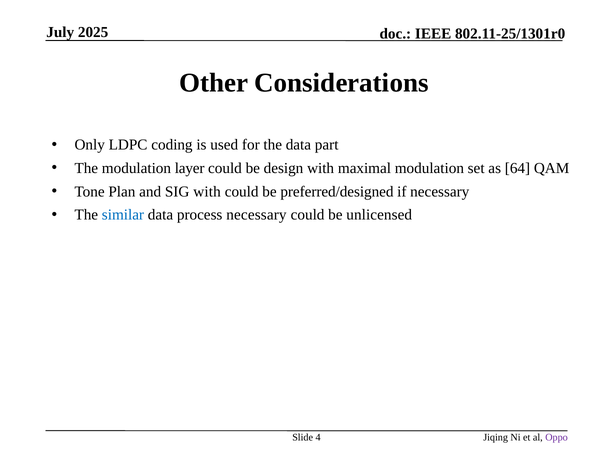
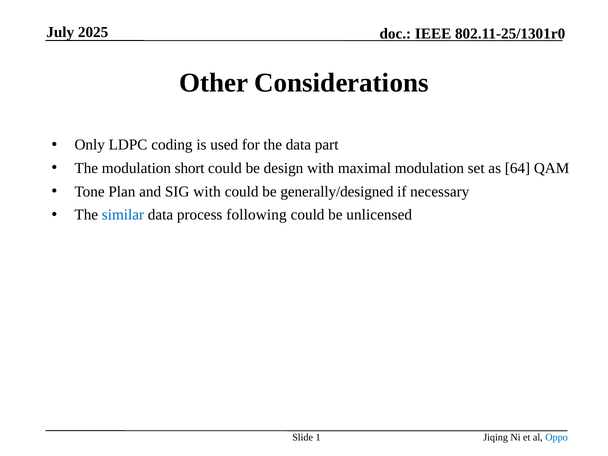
layer: layer -> short (190, 168)
preferred/designed: preferred/designed -> generally/designed (337, 192)
process necessary: necessary -> following (256, 215)
4: 4 -> 1 (318, 437)
Oppo colour: purple -> blue (557, 437)
